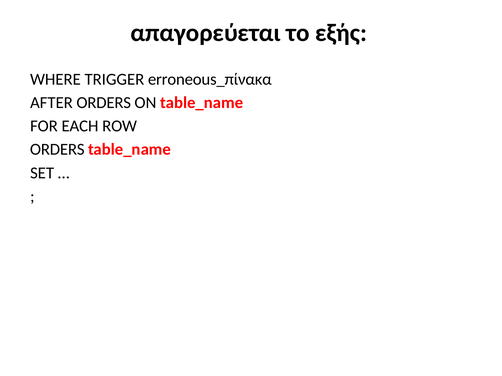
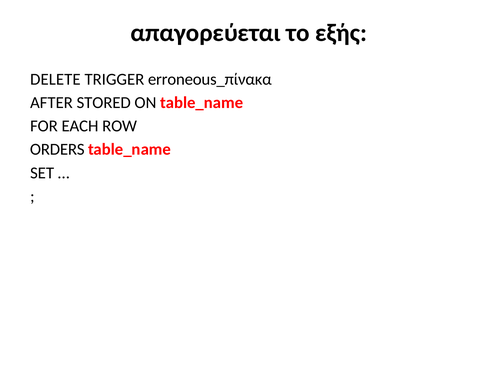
WHERE: WHERE -> DELETE (55, 79)
AFTER ORDERS: ORDERS -> STORED (104, 103)
